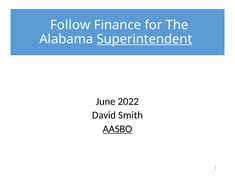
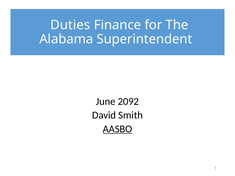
Follow: Follow -> Duties (70, 25)
Superintendent underline: present -> none (144, 39)
2022: 2022 -> 2092 (128, 102)
